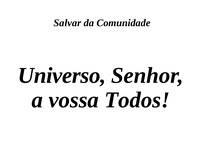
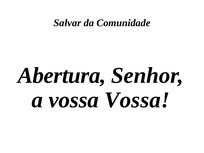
Universo: Universo -> Abertura (62, 75)
vossa Todos: Todos -> Vossa (137, 100)
